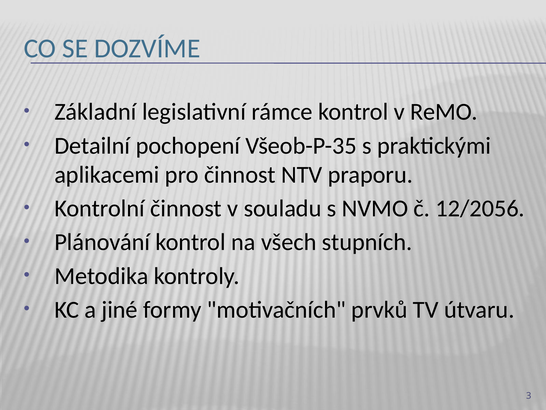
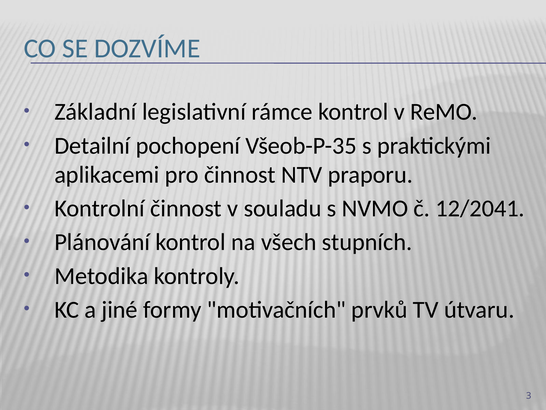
12/2056: 12/2056 -> 12/2041 (480, 208)
